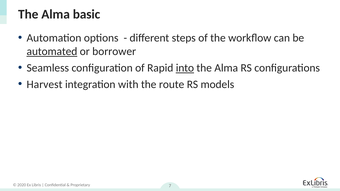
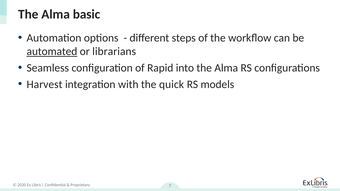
borrower: borrower -> librarians (114, 52)
into underline: present -> none (185, 68)
route: route -> quick (172, 84)
